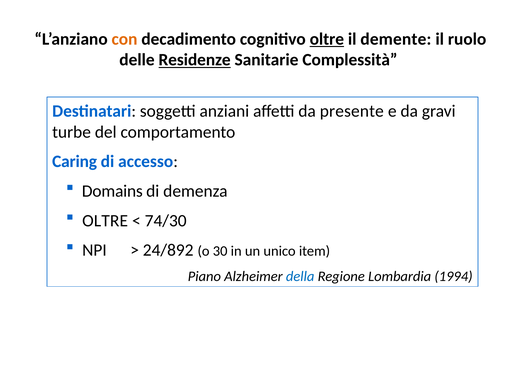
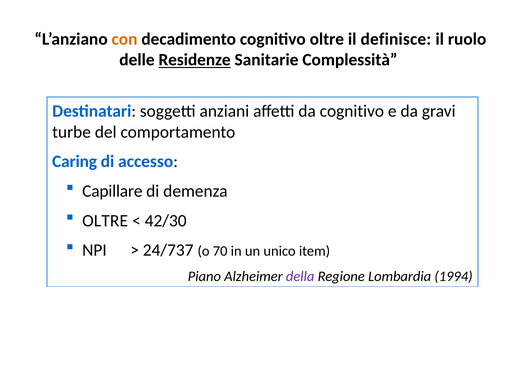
oltre underline: present -> none (327, 39)
demente: demente -> definisce (396, 39)
da presente: presente -> cognitivo (352, 111)
Domains: Domains -> Capillare (112, 191)
74/30: 74/30 -> 42/30 (166, 220)
24/892: 24/892 -> 24/737 (168, 250)
30: 30 -> 70 (220, 251)
della colour: blue -> purple (300, 276)
